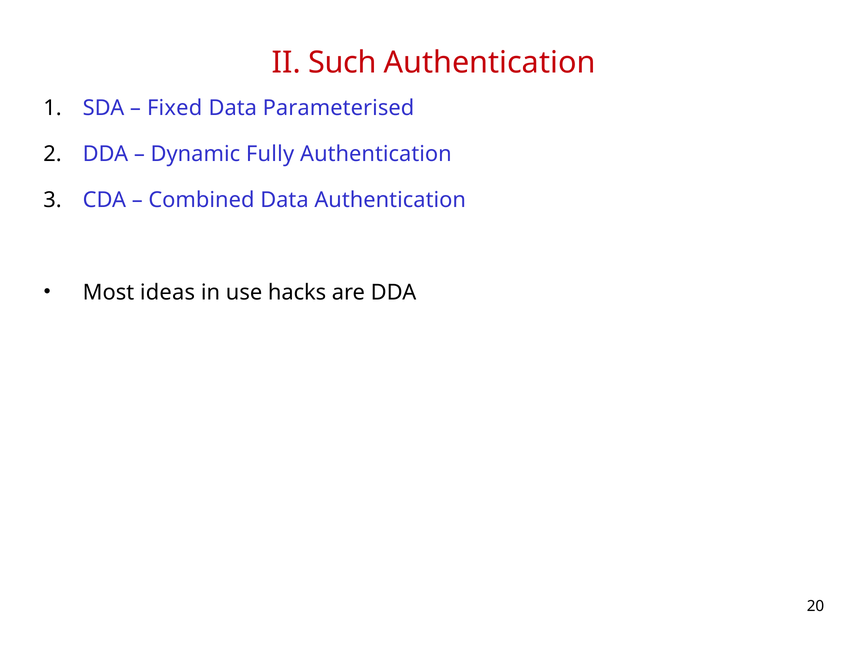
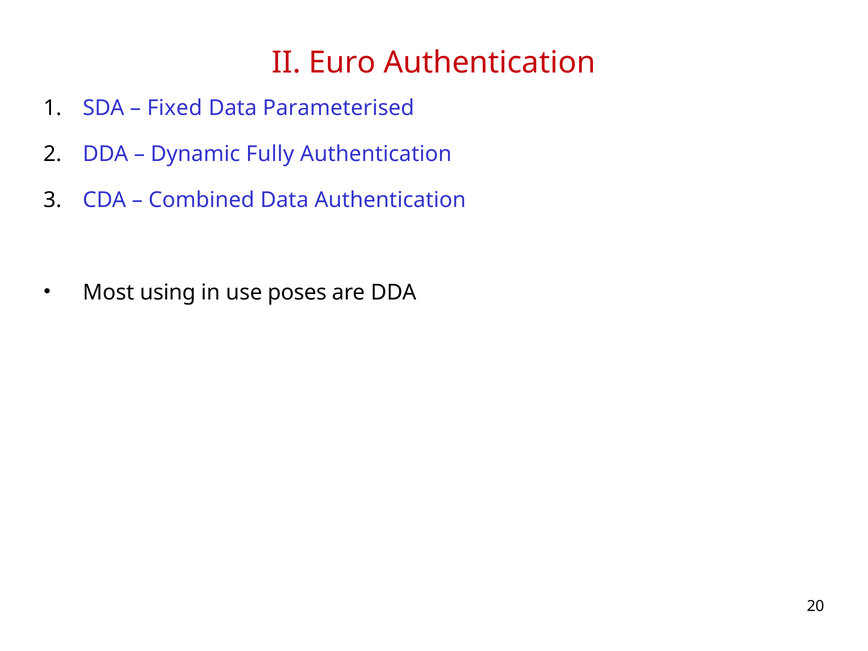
Such: Such -> Euro (342, 63)
ideas: ideas -> using (168, 292)
hacks: hacks -> poses (297, 292)
